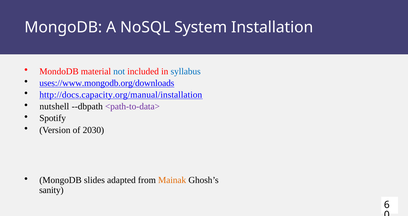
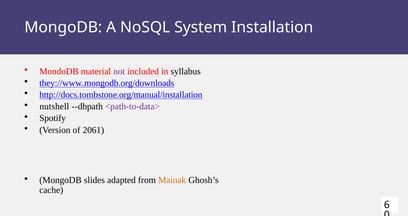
not colour: blue -> purple (119, 71)
syllabus colour: blue -> black (186, 71)
uses://www.mongodb.org/downloads: uses://www.mongodb.org/downloads -> they://www.mongodb.org/downloads (107, 83)
http://docs.capacity.org/manual/installation: http://docs.capacity.org/manual/installation -> http://docs.tombstone.org/manual/installation (121, 95)
2030: 2030 -> 2061 (93, 130)
sanity: sanity -> cache (51, 190)
